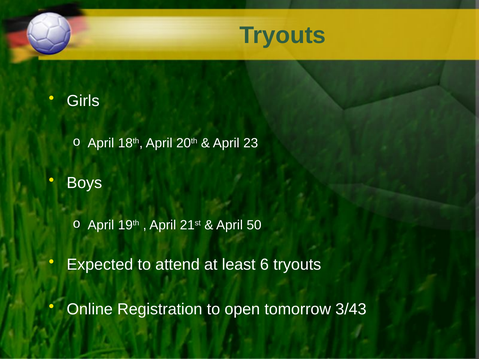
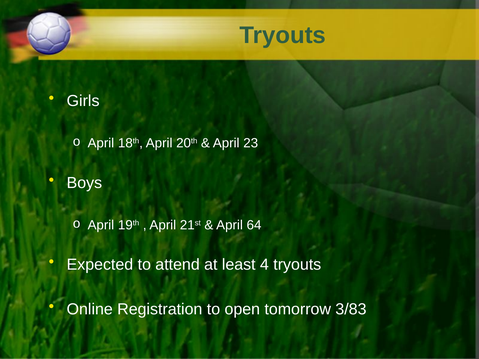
50: 50 -> 64 (254, 225)
6: 6 -> 4 (264, 265)
3/43: 3/43 -> 3/83 (351, 310)
